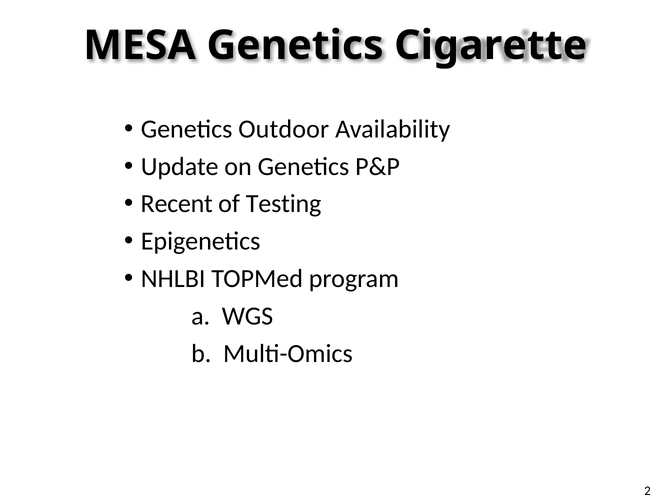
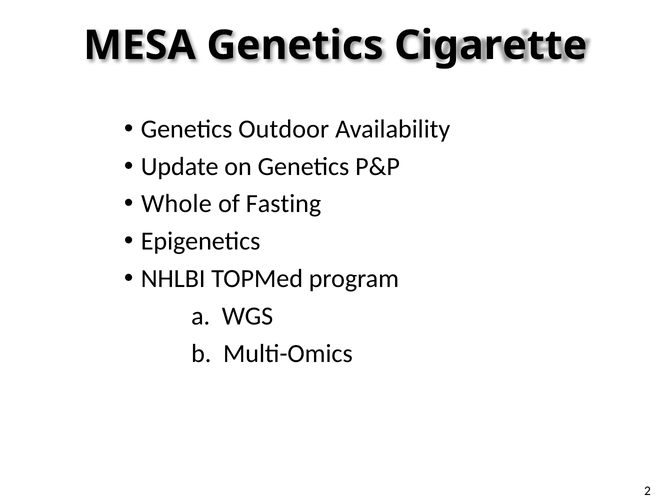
Recent: Recent -> Whole (176, 204)
Testing: Testing -> Fasting (284, 204)
